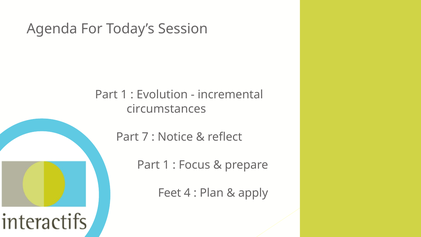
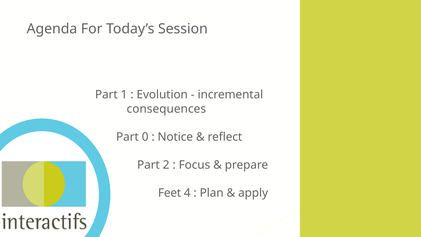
circumstances: circumstances -> consequences (166, 109)
7: 7 -> 0 (145, 137)
1: 1 -> 2 (166, 165)
